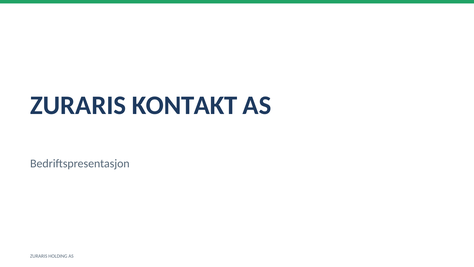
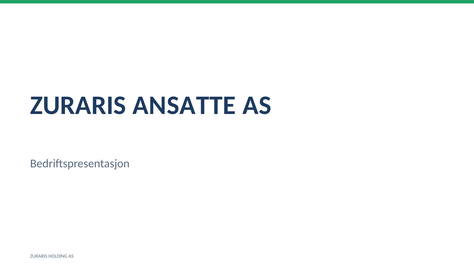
KONTAKT: KONTAKT -> ANSATTE (184, 105)
